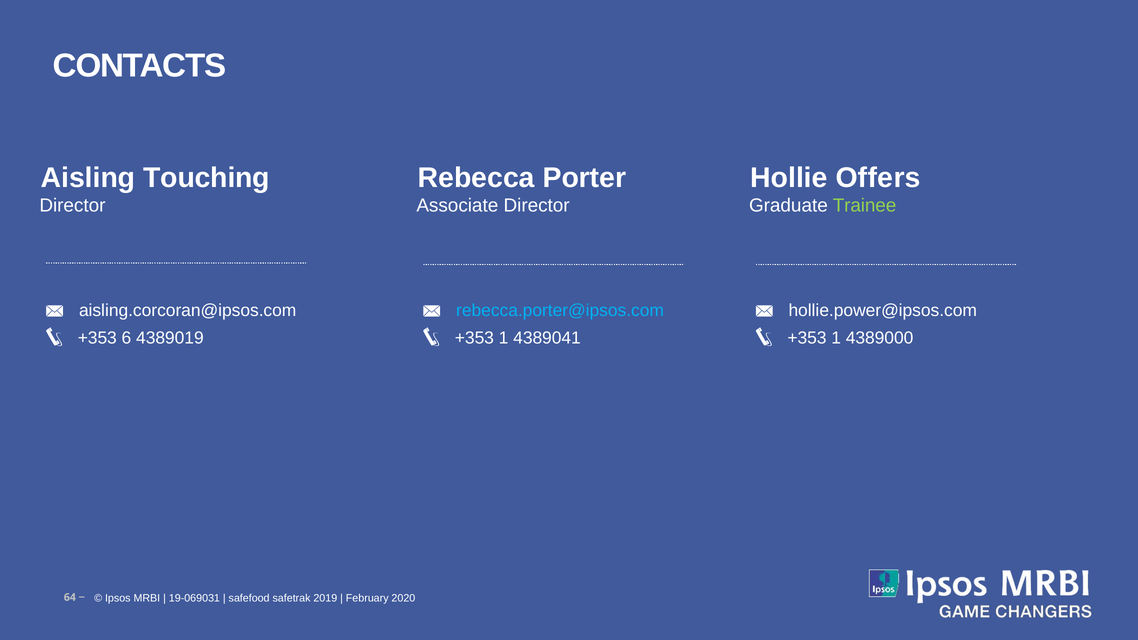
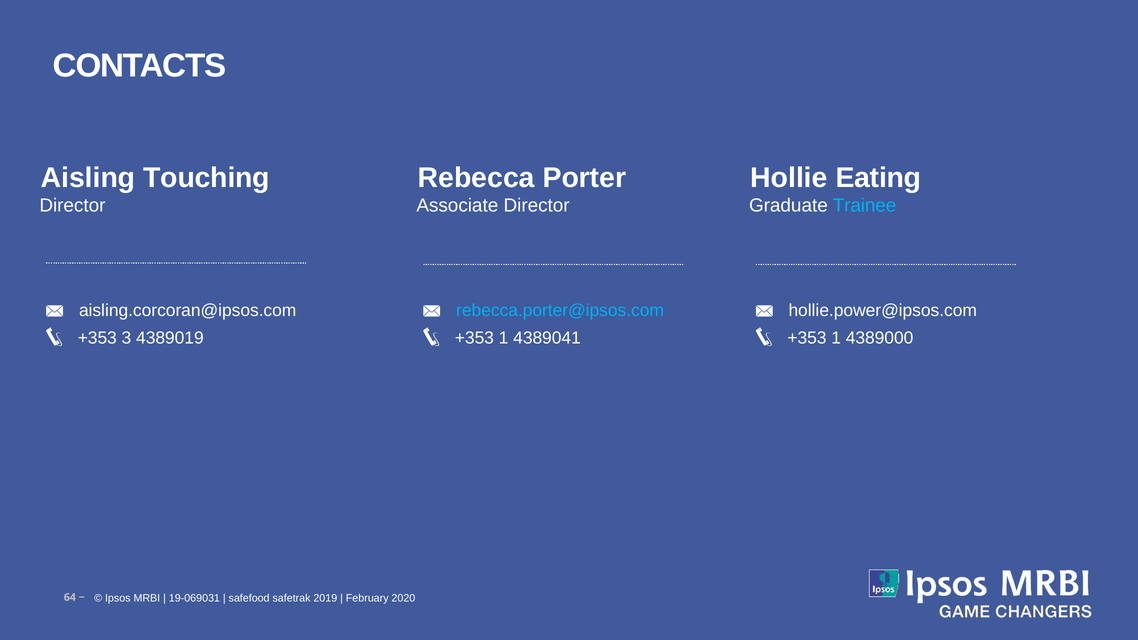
Offers: Offers -> Eating (878, 178)
Trainee colour: light green -> light blue (865, 205)
6: 6 -> 3 (126, 338)
